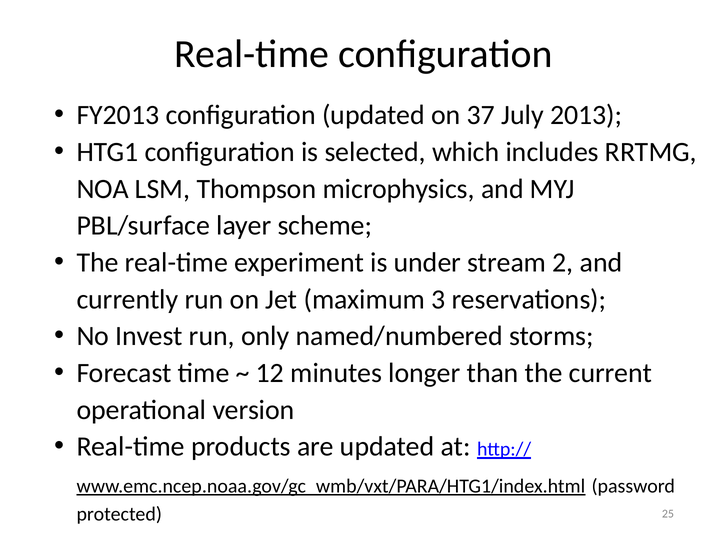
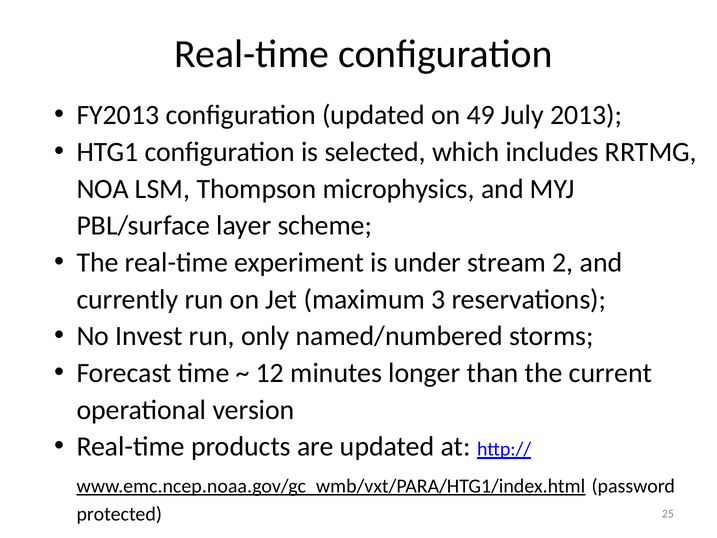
37: 37 -> 49 (481, 115)
